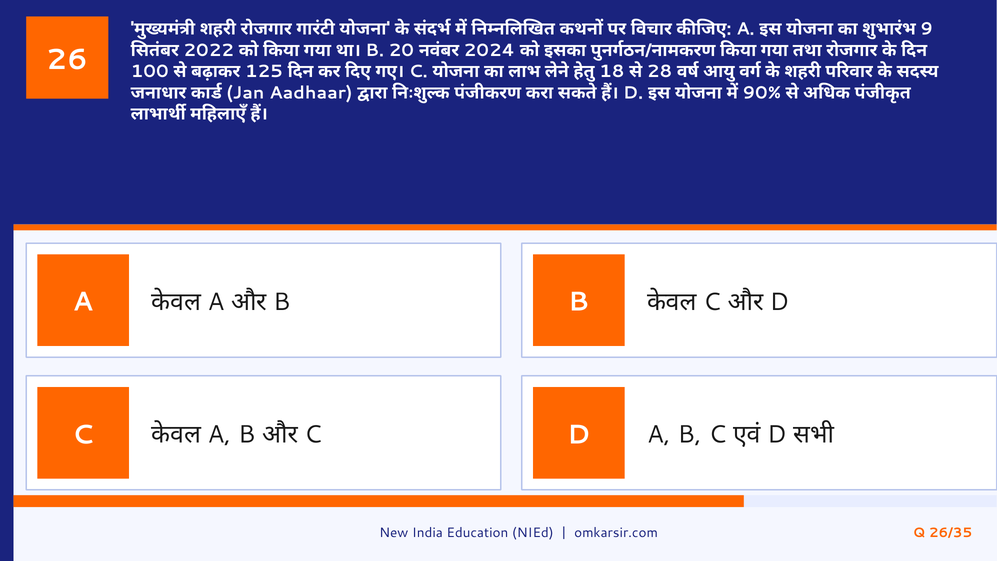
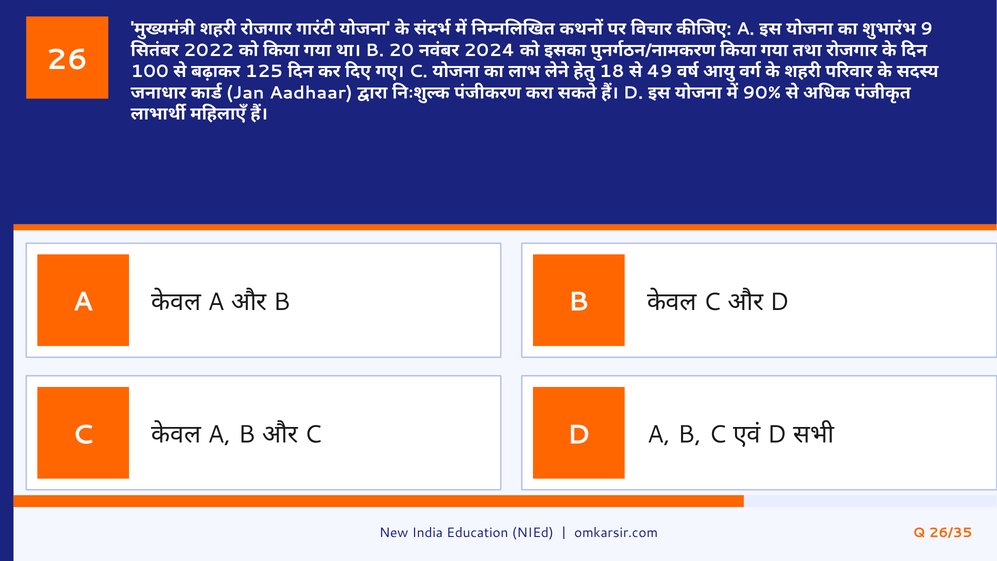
28: 28 -> 49 (660, 71)
